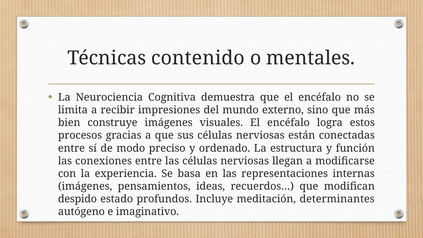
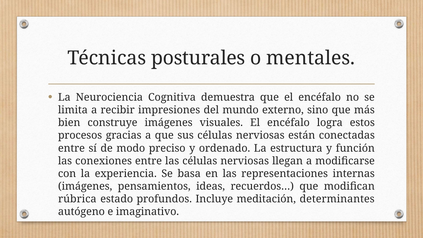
contenido: contenido -> posturales (198, 58)
despido: despido -> rúbrica (77, 199)
